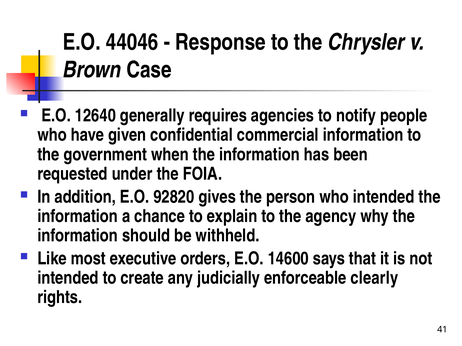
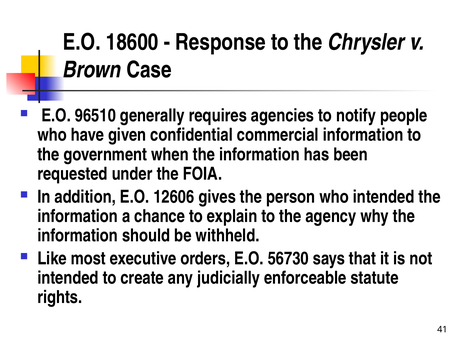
44046: 44046 -> 18600 (132, 42)
12640: 12640 -> 96510 (95, 116)
92820: 92820 -> 12606 (174, 197)
14600: 14600 -> 56730 (288, 259)
clearly: clearly -> statute (375, 278)
